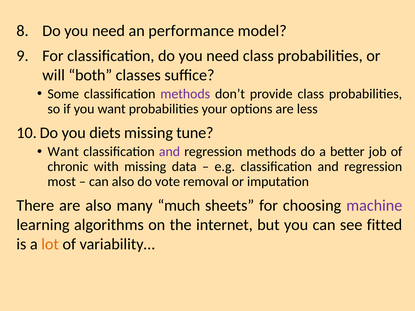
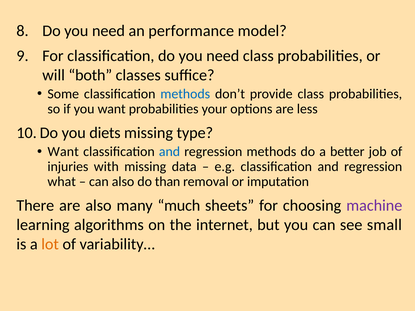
methods colour: purple -> blue (185, 94)
tune: tune -> type (195, 133)
and colour: purple -> blue (169, 152)
chronic: chronic -> injuries (68, 167)
most: most -> what (62, 182)
vote: vote -> than (168, 182)
fitted: fitted -> small (384, 225)
